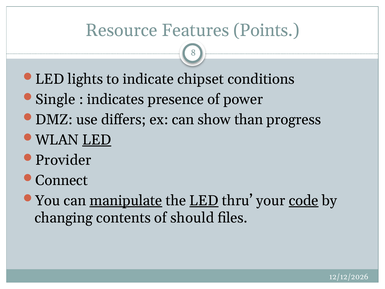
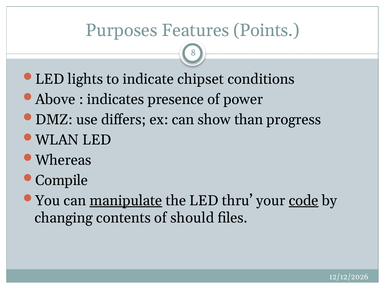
Resource: Resource -> Purposes (122, 30)
Single: Single -> Above (55, 99)
LED underline: present -> none (97, 140)
Provider: Provider -> Whereas (63, 160)
Connect: Connect -> Compile (62, 180)
LED underline: present -> none (204, 200)
